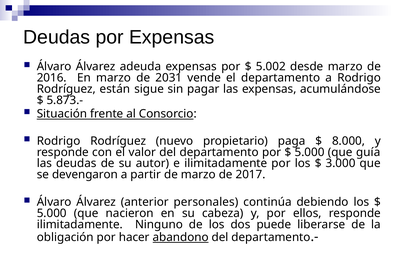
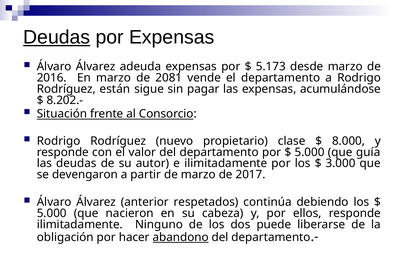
Deudas underline: none -> present (57, 37)
5.002: 5.002 -> 5.173 (271, 67)
2031: 2031 -> 2081 (169, 78)
5.873.-: 5.873.- -> 8.202.- (65, 100)
paga: paga -> clase (292, 141)
personales: personales -> respetados (206, 202)
